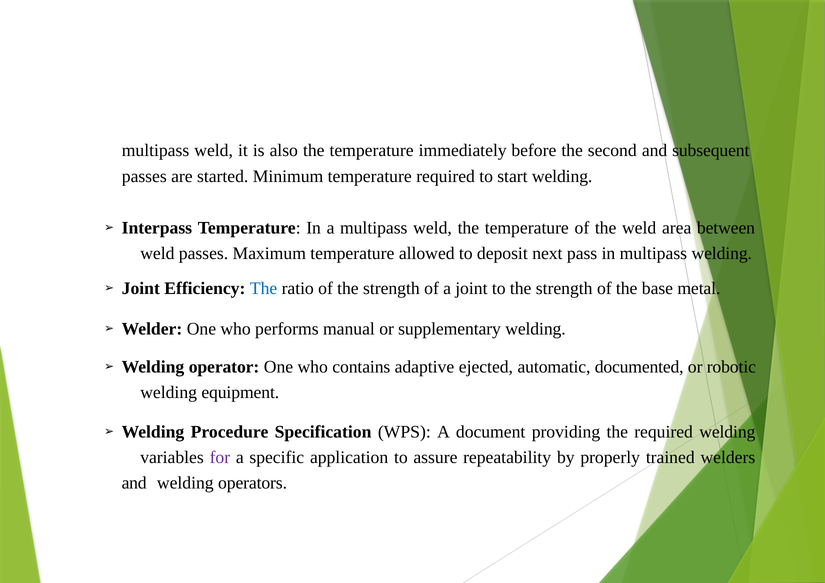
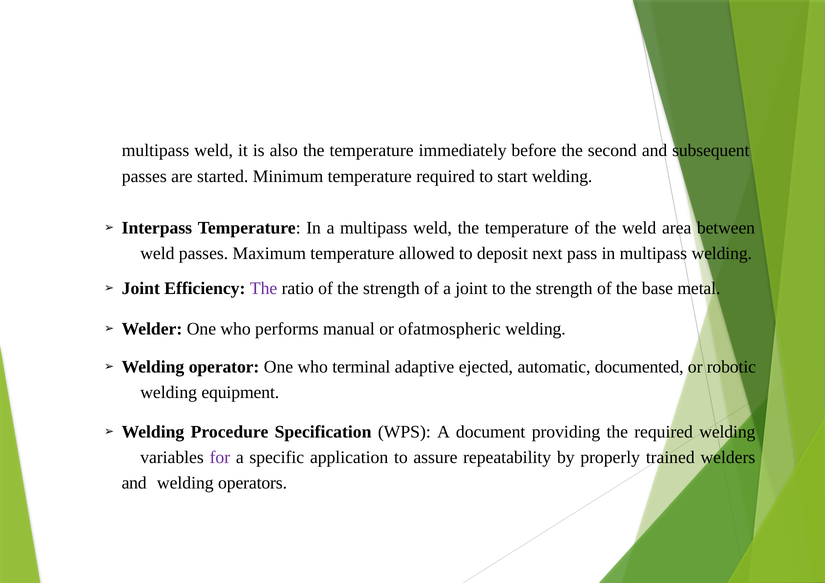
The colour: blue -> purple (264, 289)
supplementary: supplementary -> ofatmospheric (449, 329)
contains: contains -> terminal (361, 367)
